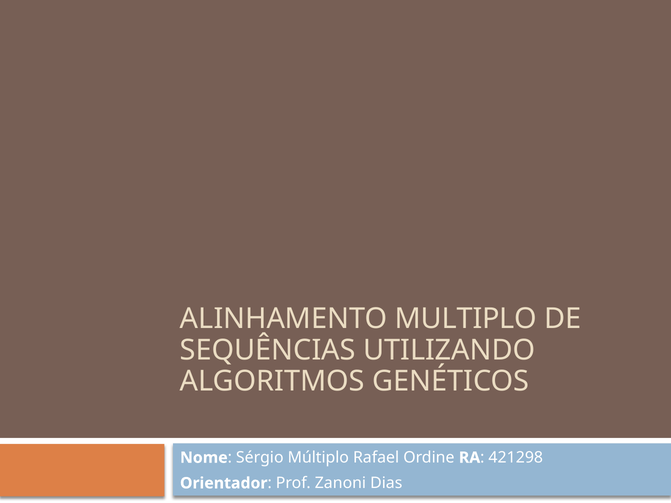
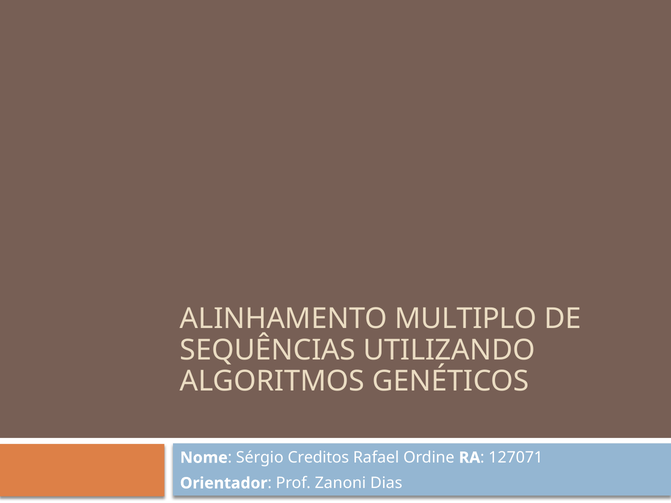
Múltiplo: Múltiplo -> Creditos (318, 458)
421298: 421298 -> 127071 (516, 458)
